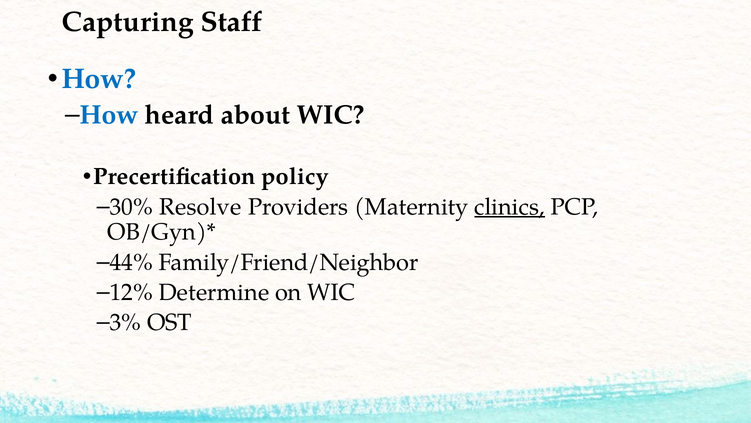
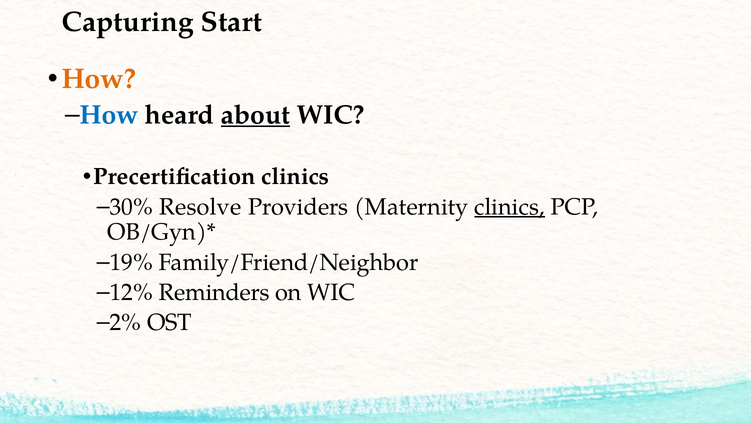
Staff: Staff -> Start (231, 22)
How colour: blue -> orange (99, 79)
about underline: none -> present (255, 115)
Precertification policy: policy -> clinics (295, 177)
44%: 44% -> 19% (131, 262)
Determine: Determine -> Reminders (214, 292)
3%: 3% -> 2% (125, 322)
